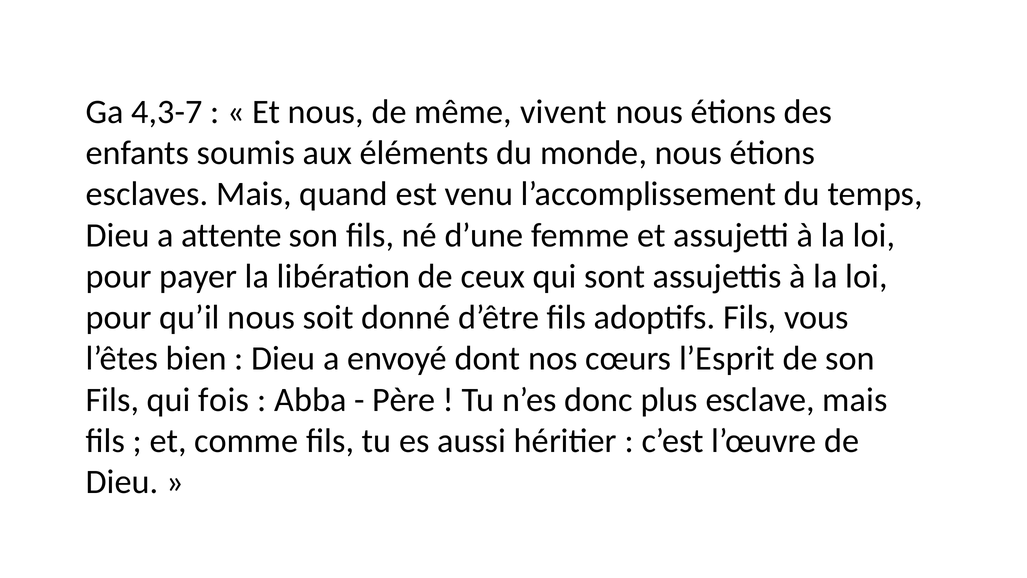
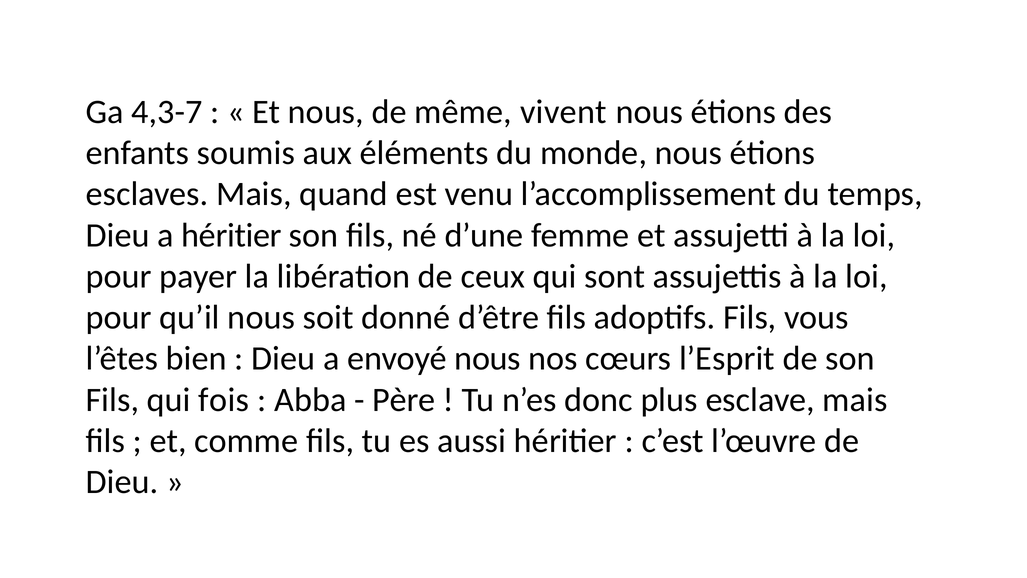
a attente: attente -> héritier (232, 235)
envoyé dont: dont -> nous (488, 358)
